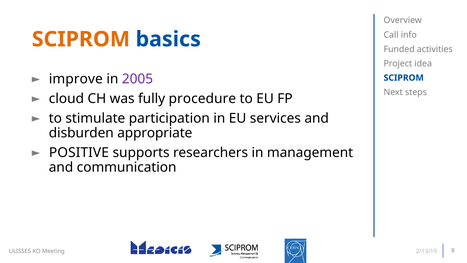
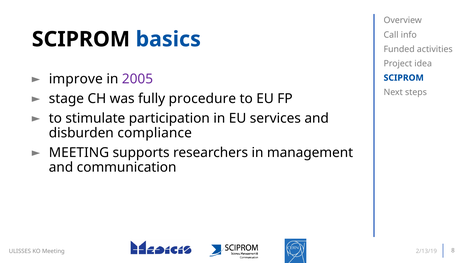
SCIPROM colour: orange -> black (81, 39)
cloud: cloud -> stage (66, 99)
appropriate: appropriate -> compliance (155, 133)
POSITIVE: POSITIVE -> MEETING (79, 152)
